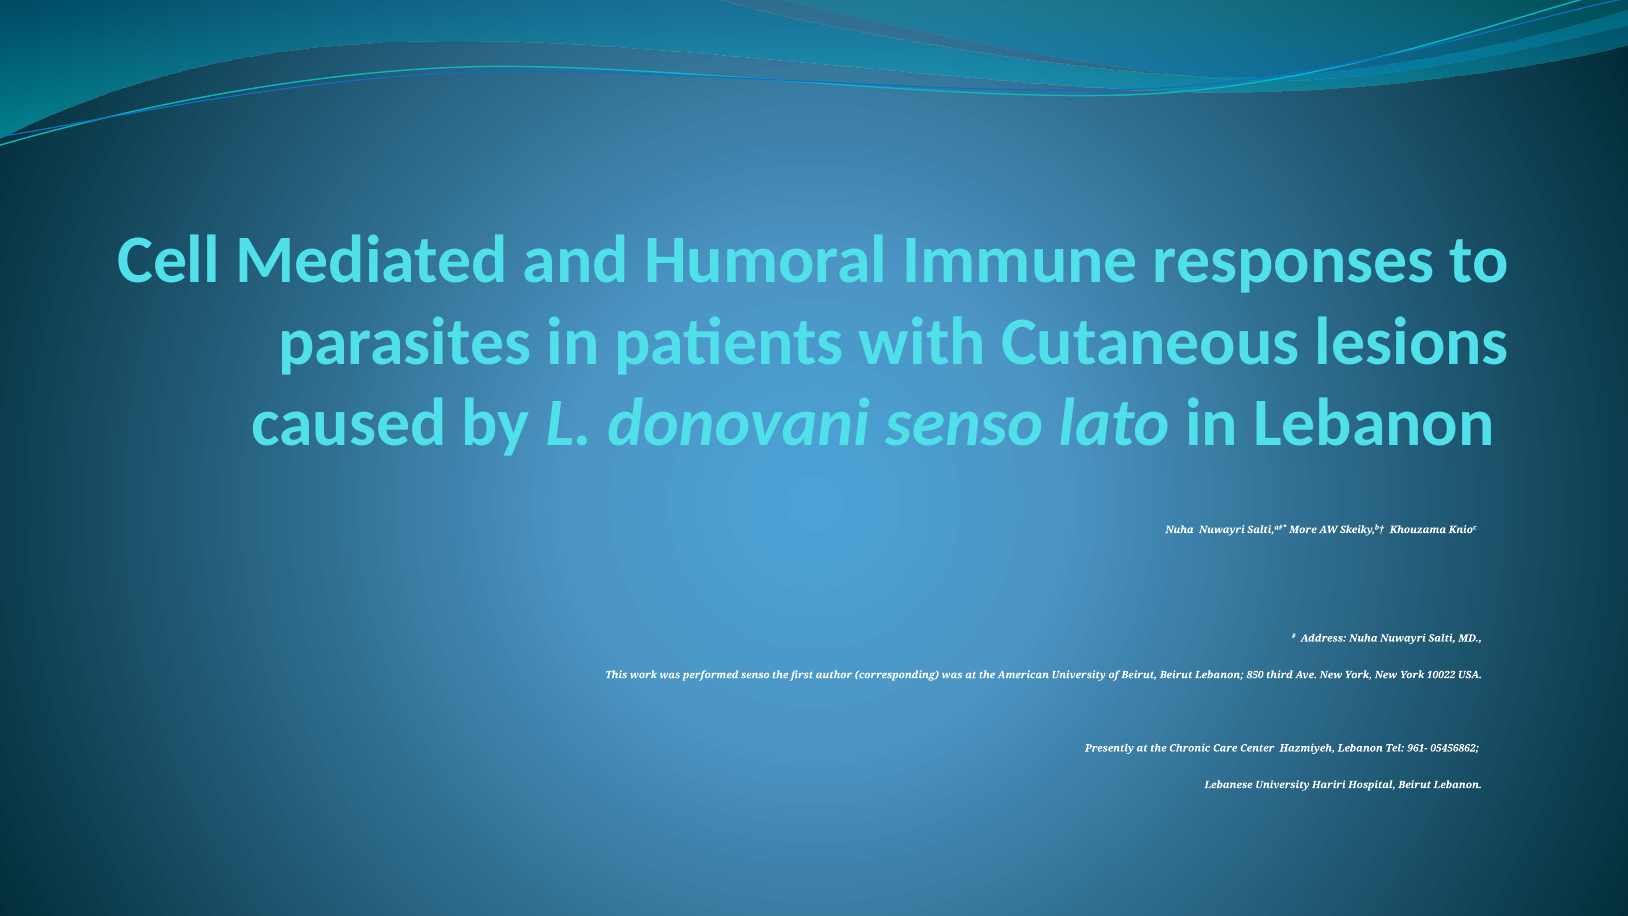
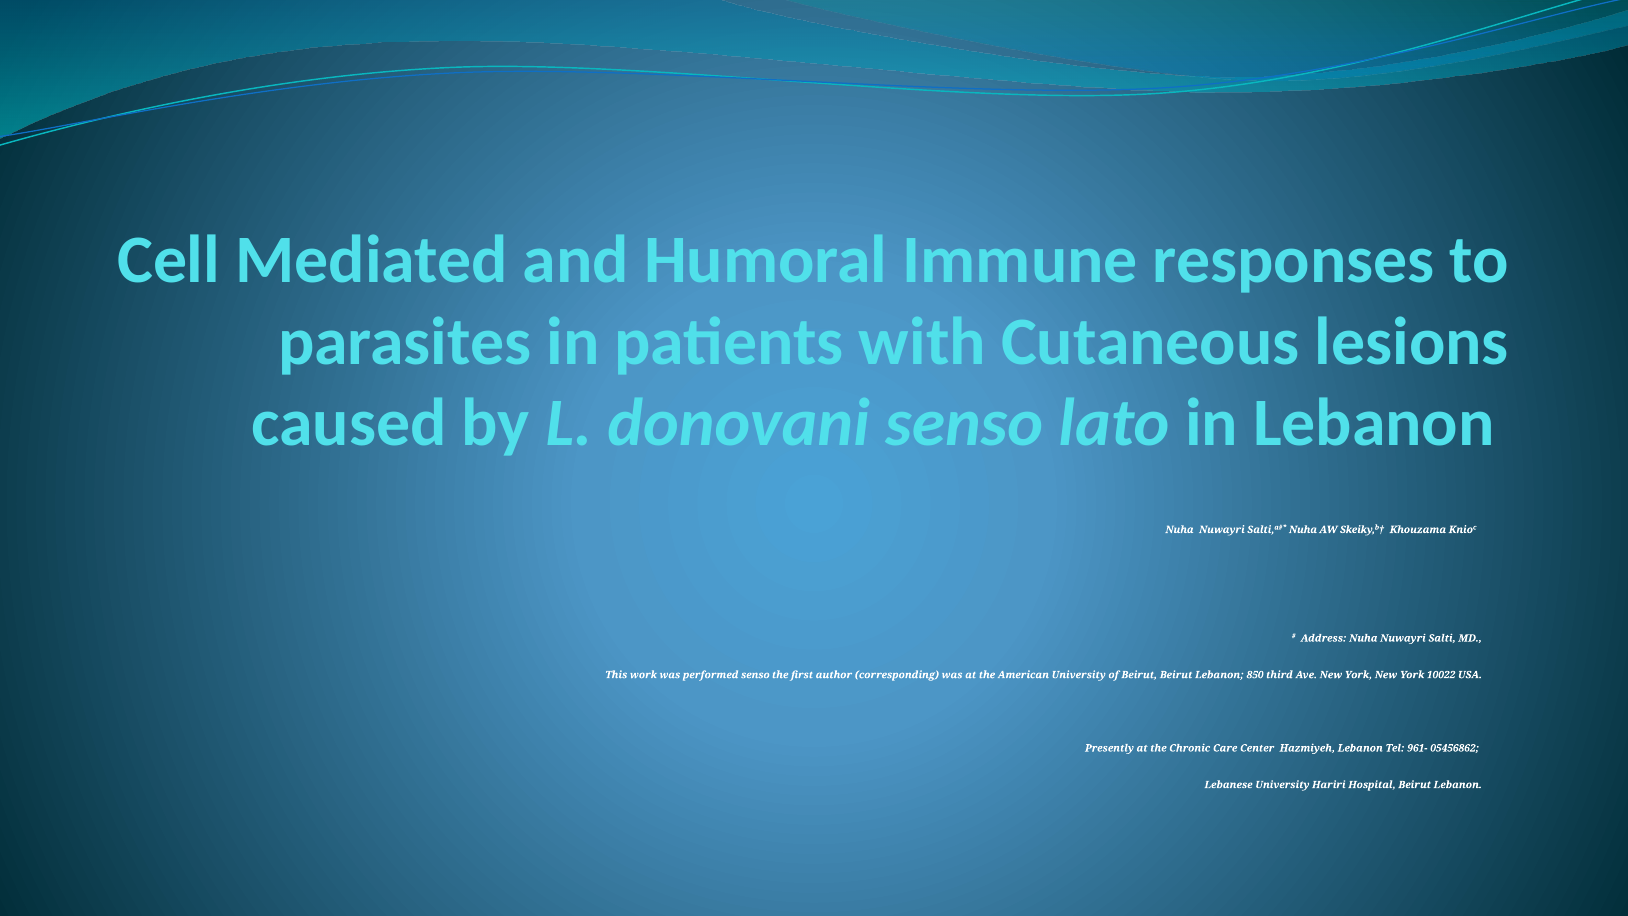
More: More -> Nuha (1303, 529)
